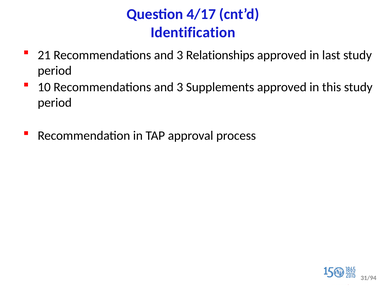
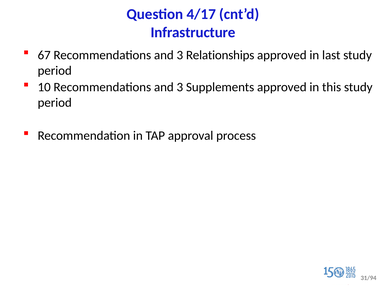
Identification: Identification -> Infrastructure (193, 32)
21: 21 -> 67 (44, 55)
